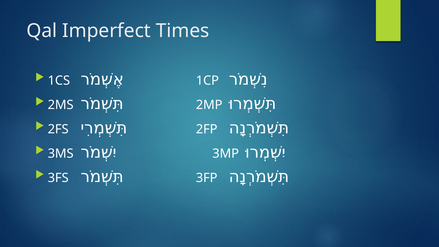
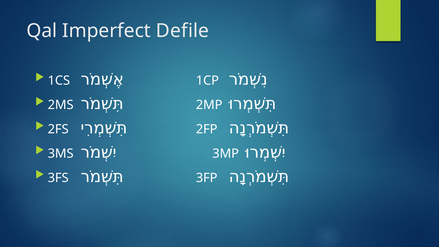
Times: Times -> Defile (183, 31)
